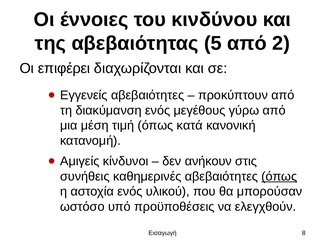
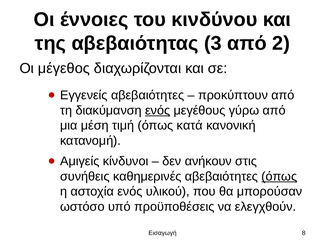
5: 5 -> 3 (213, 43)
επιφέρει: επιφέρει -> μέγεθος (64, 68)
ενός underline: none -> present (158, 110)
